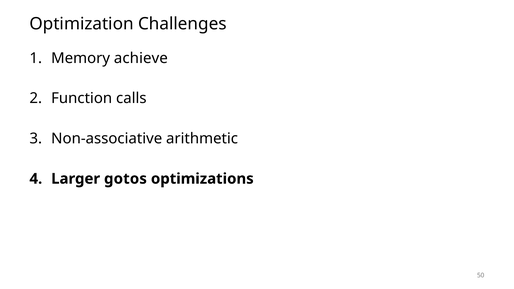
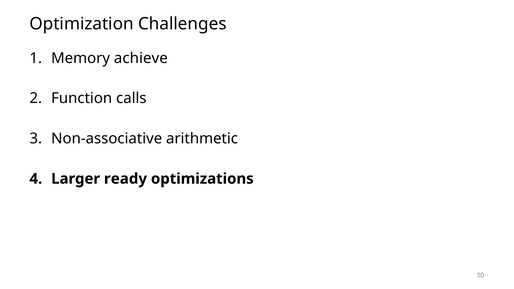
gotos: gotos -> ready (125, 179)
